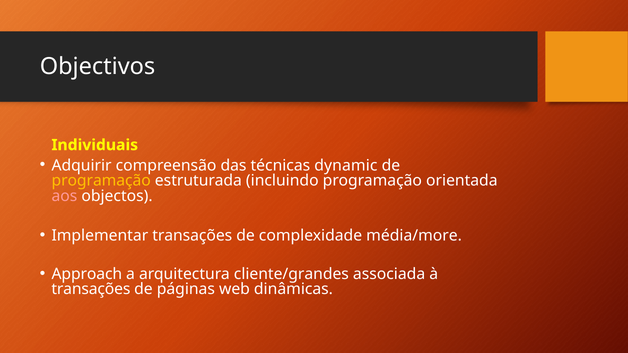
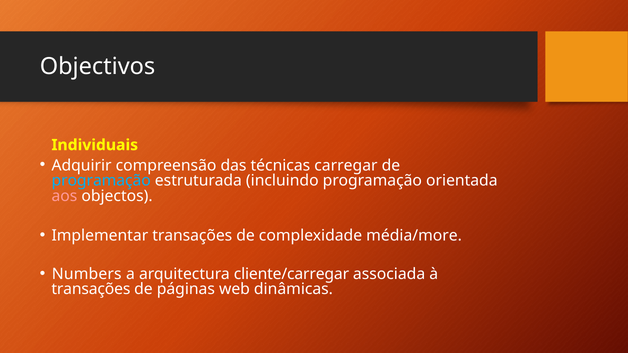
dynamic: dynamic -> carregar (346, 165)
programação colour: yellow -> light blue (101, 181)
Approach: Approach -> Numbers (87, 274)
cliente/grandes: cliente/grandes -> cliente/carregar (291, 274)
